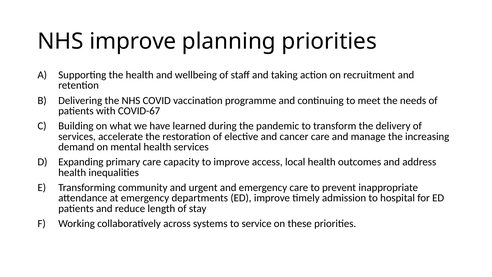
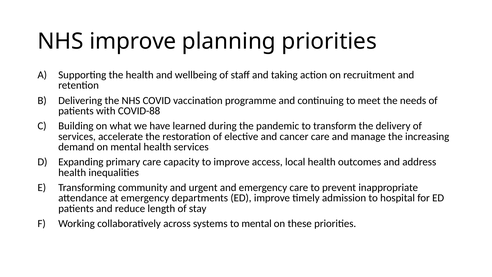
COVID-67: COVID-67 -> COVID-88 (139, 111)
to service: service -> mental (257, 223)
